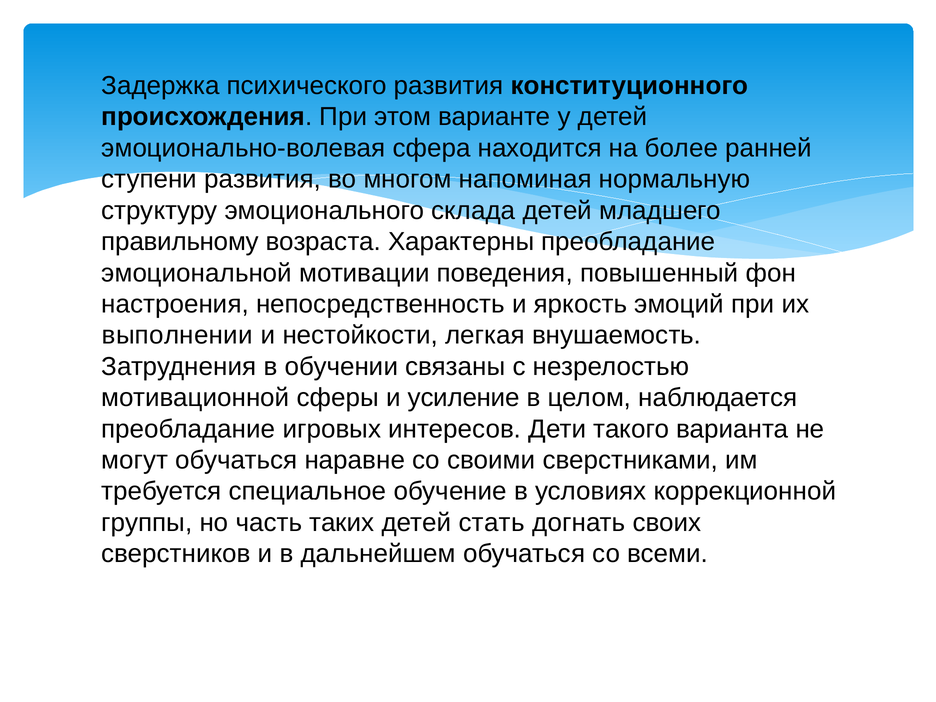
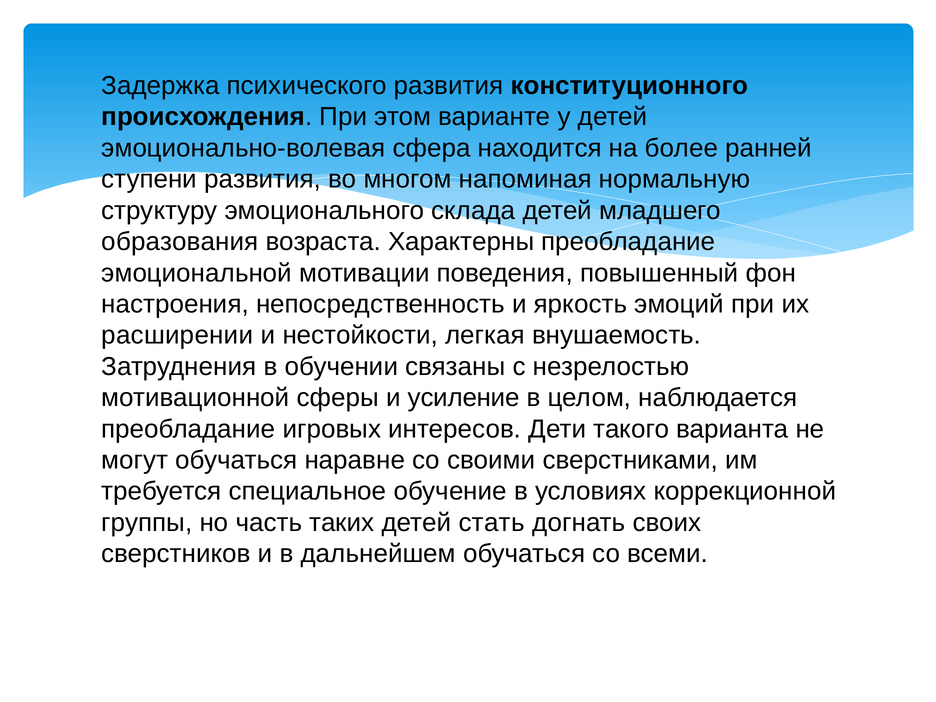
правильному: правильному -> образования (180, 242)
выполнении: выполнении -> расширении (177, 335)
